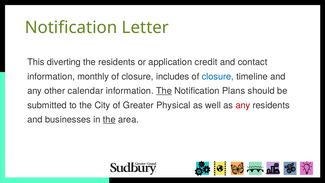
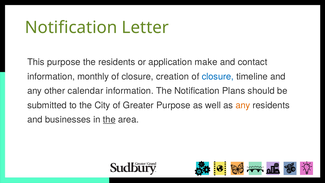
This diverting: diverting -> purpose (64, 62)
credit: credit -> make (206, 62)
includes: includes -> creation (173, 76)
The underline: present -> none (164, 91)
Greater Physical: Physical -> Purpose (173, 105)
any colour: red -> orange (243, 105)
